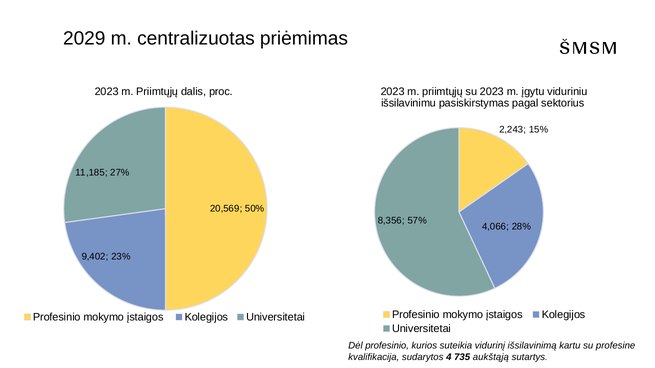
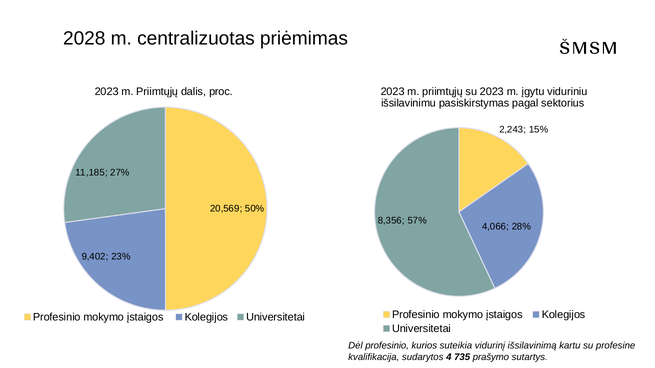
2029: 2029 -> 2028 (84, 39)
aukštąją: aukštąją -> prašymo (491, 358)
